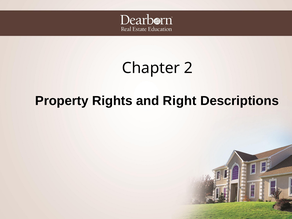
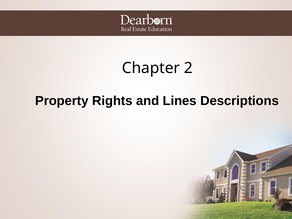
Right: Right -> Lines (180, 101)
